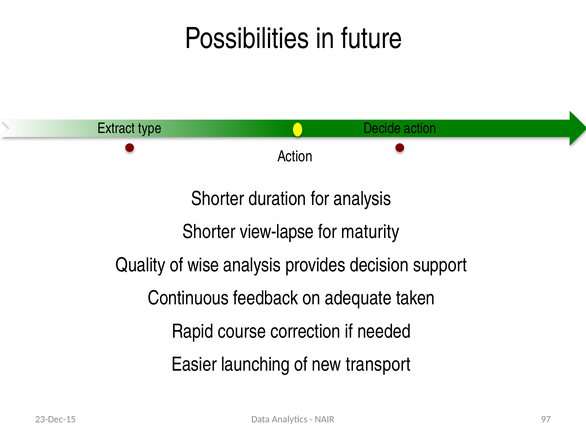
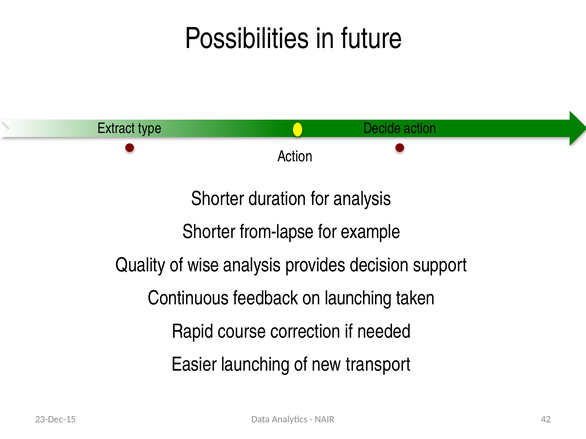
view-lapse: view-lapse -> from-lapse (277, 232)
maturity: maturity -> example (371, 232)
on adequate: adequate -> launching (358, 299)
97: 97 -> 42 (546, 420)
